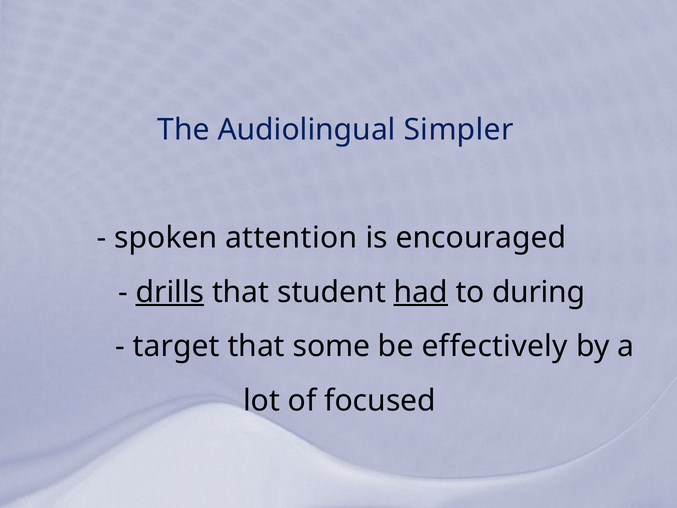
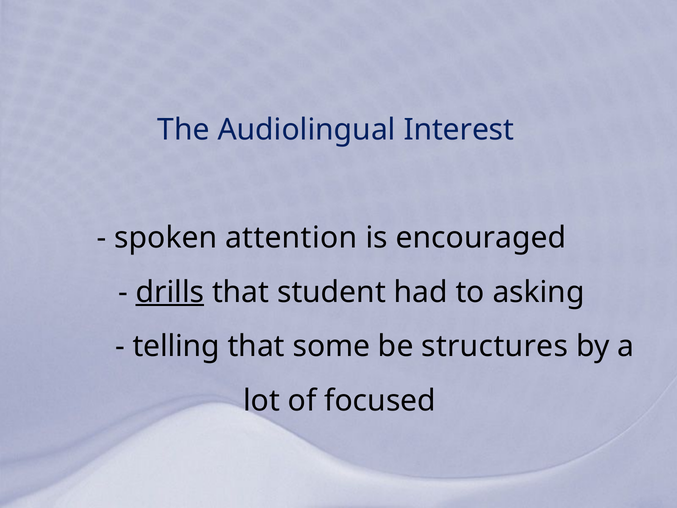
Simpler: Simpler -> Interest (459, 130)
had underline: present -> none (421, 292)
during: during -> asking (539, 292)
target: target -> telling (176, 346)
effectively: effectively -> structures (495, 346)
